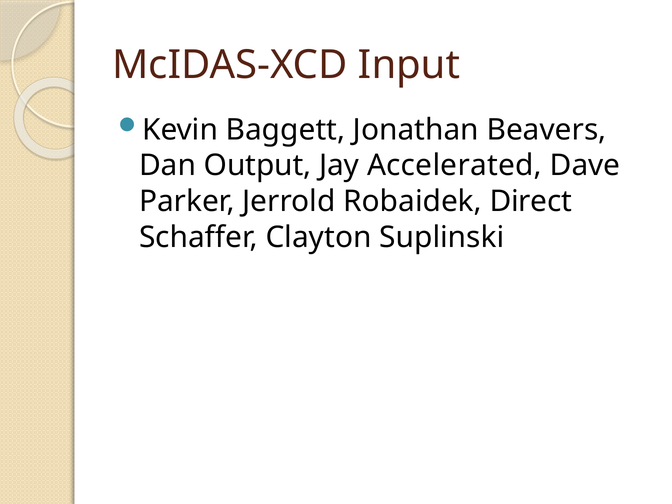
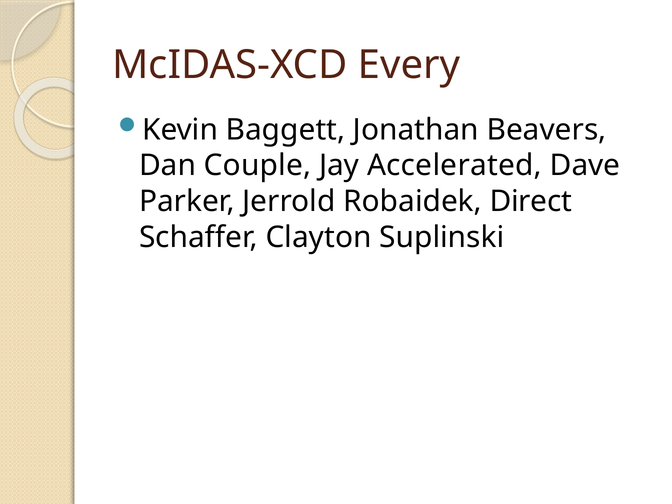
Input: Input -> Every (409, 65)
Output: Output -> Couple (257, 166)
